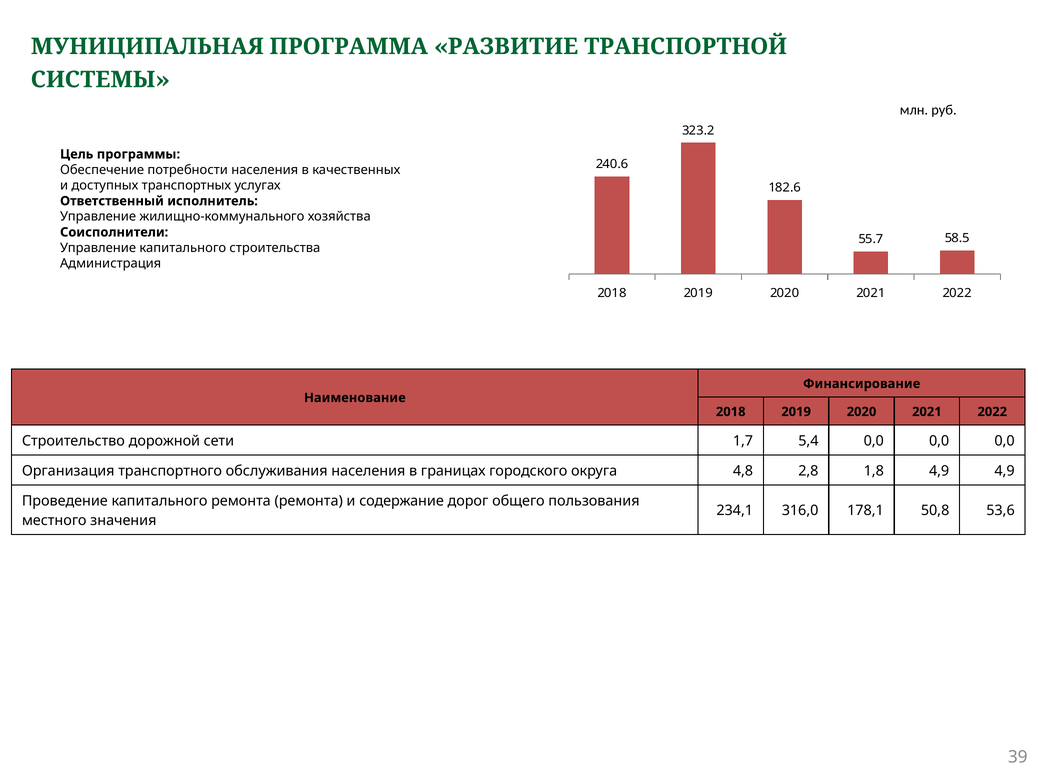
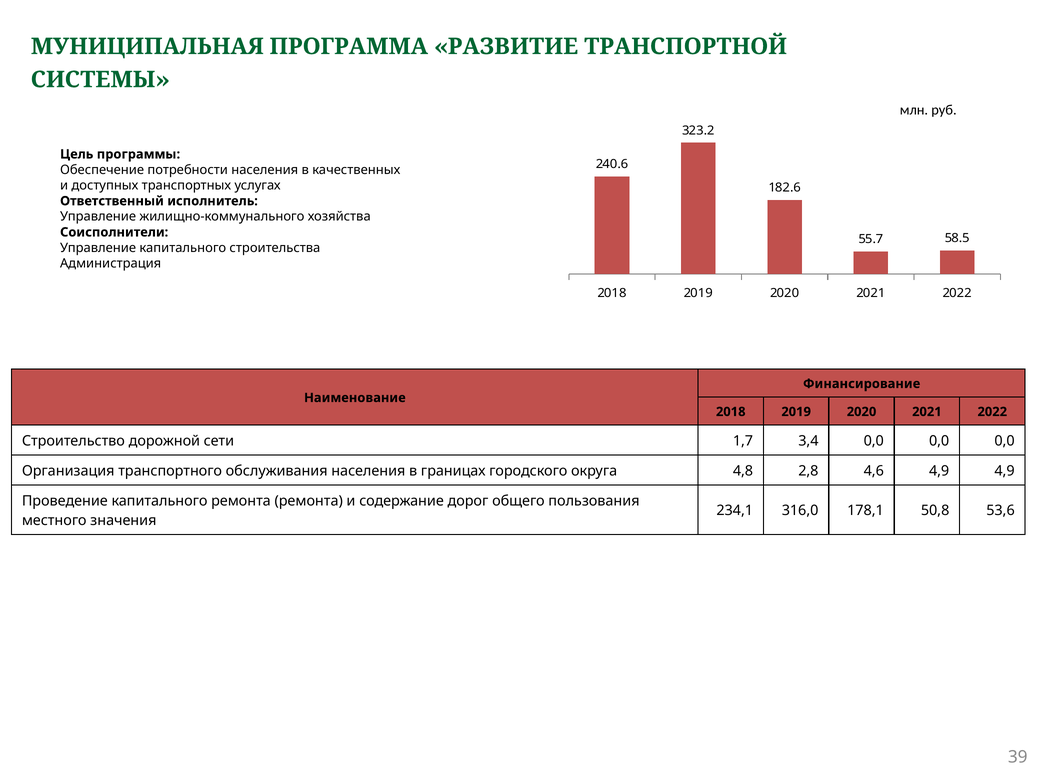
5,4: 5,4 -> 3,4 (808, 441)
1,8: 1,8 -> 4,6 (874, 471)
